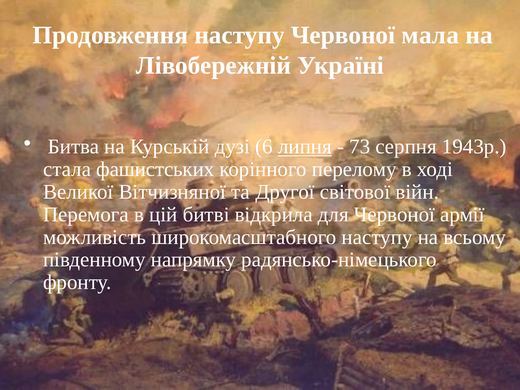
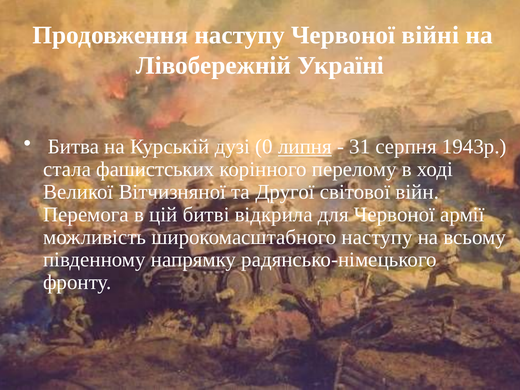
мала: мала -> війні (430, 35)
6: 6 -> 0 (264, 147)
73: 73 -> 31 (360, 147)
